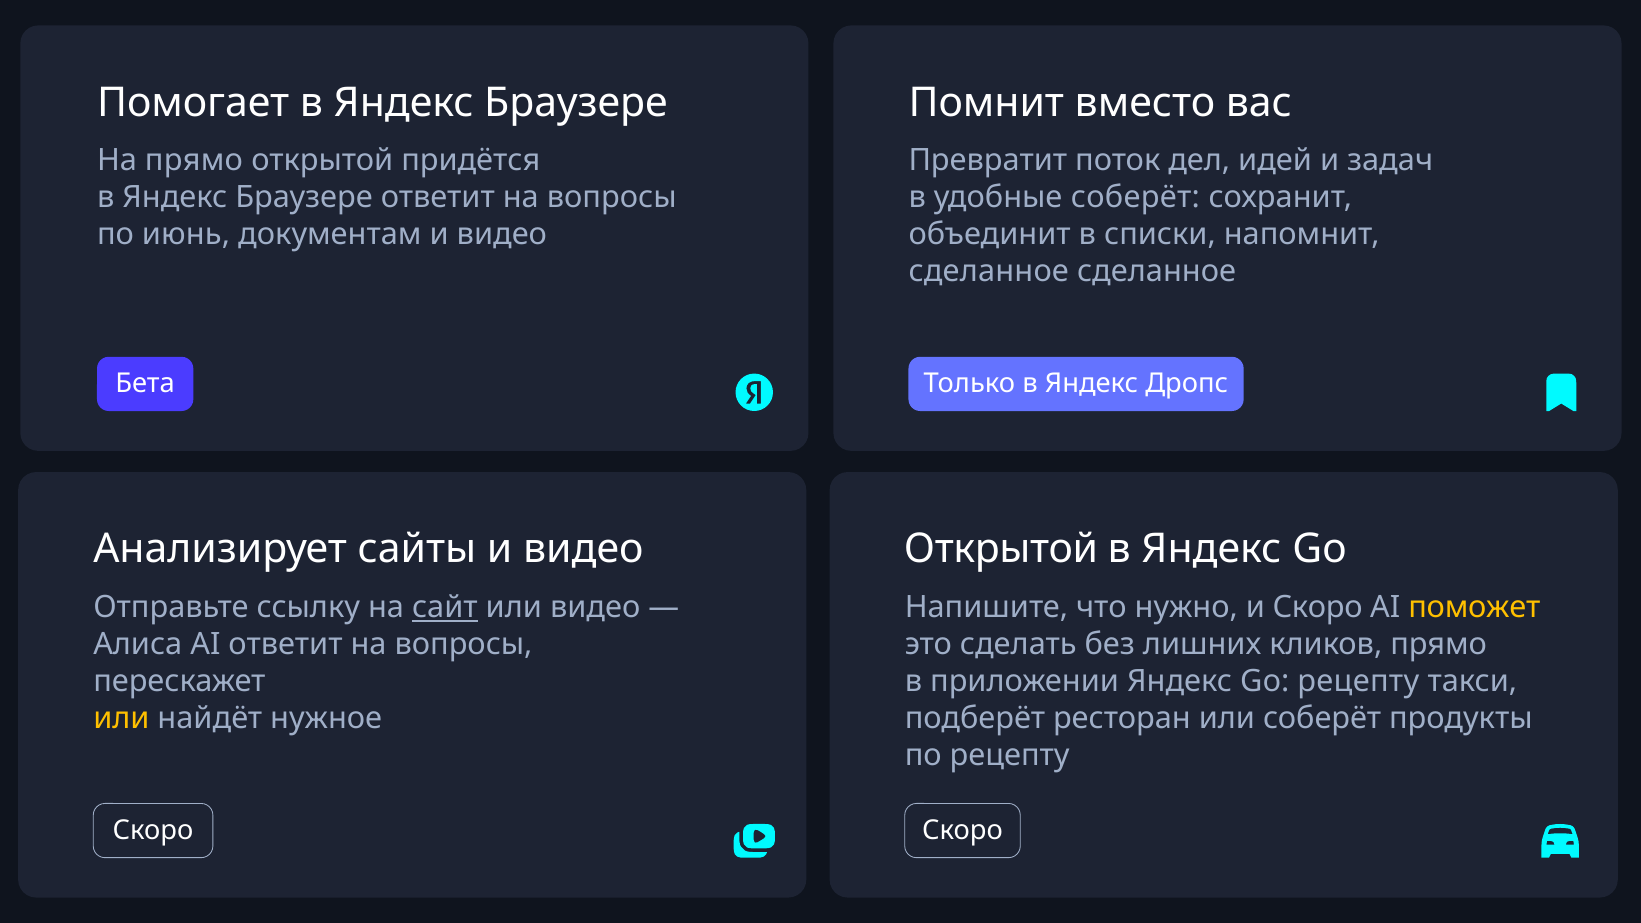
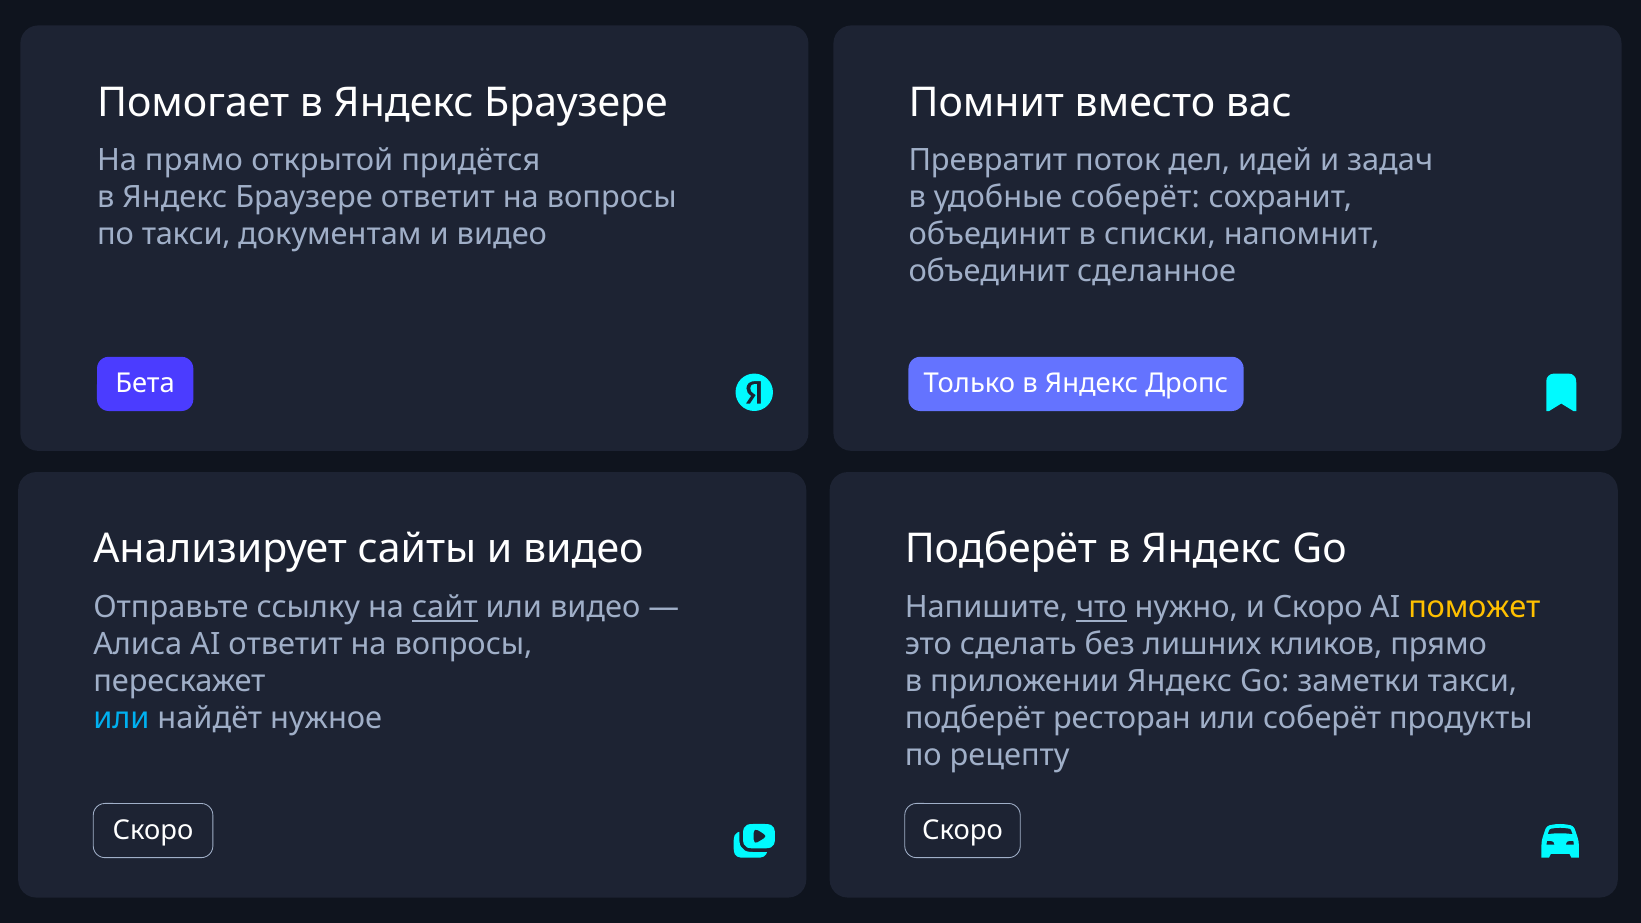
по июнь: июнь -> такси (186, 235)
сделанное: сделанное -> объединит (989, 272)
Открытой: Открытой -> Подберёт (1001, 549)
что underline: none -> present (1101, 608)
Go рецепту: рецепту -> заметки (1358, 681)
или colour: yellow -> light blue (121, 718)
